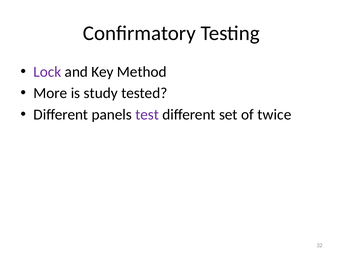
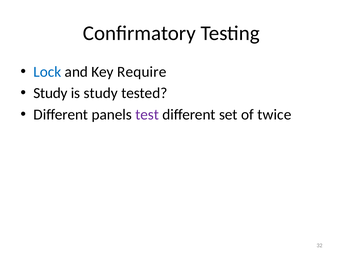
Lock colour: purple -> blue (47, 72)
Method: Method -> Require (142, 72)
More: More -> Study (50, 93)
